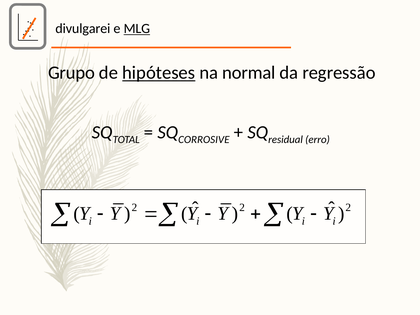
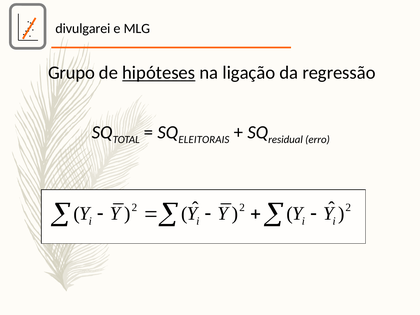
MLG underline: present -> none (137, 29)
normal: normal -> ligação (249, 73)
CORROSIVE: CORROSIVE -> ELEITORAIS (204, 140)
